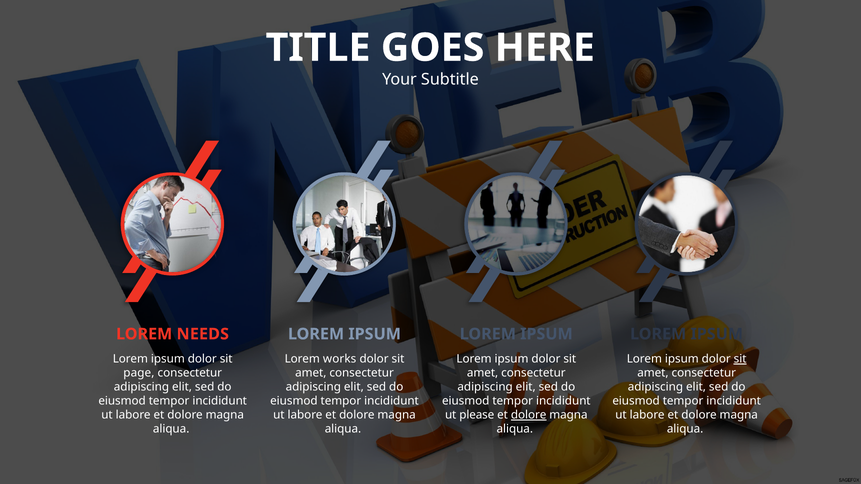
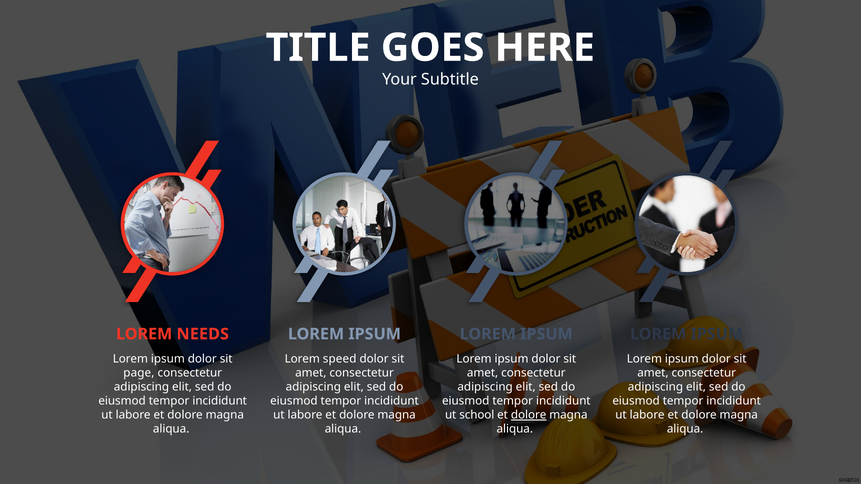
works: works -> speed (340, 359)
sit underline: present -> none (740, 359)
please: please -> school (477, 415)
